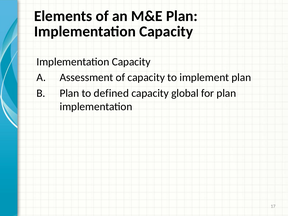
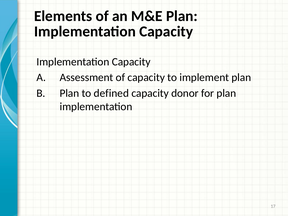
global: global -> donor (185, 93)
